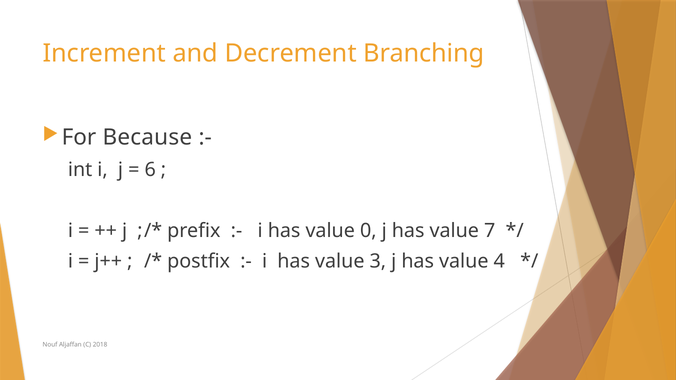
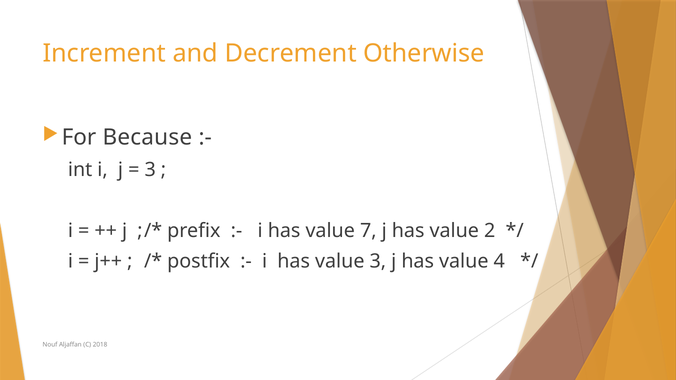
Branching: Branching -> Otherwise (424, 53)
6: 6 -> 3 (150, 170)
0: 0 -> 7 (368, 231)
7: 7 -> 2 (490, 231)
